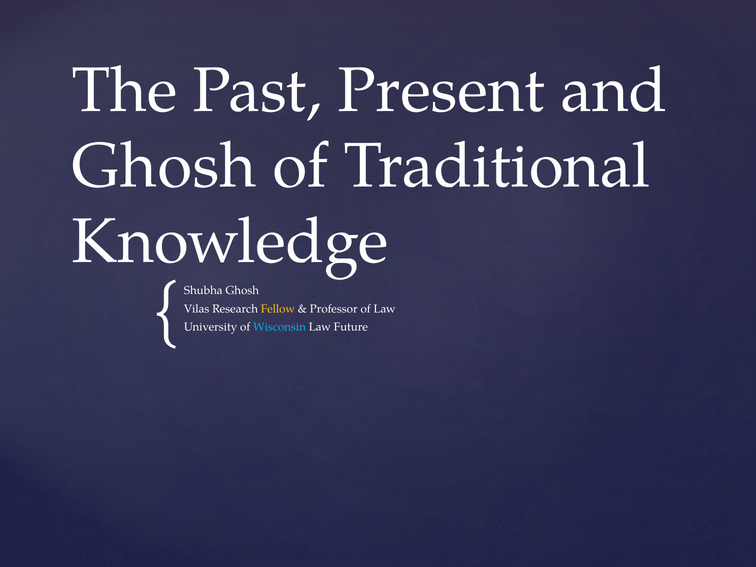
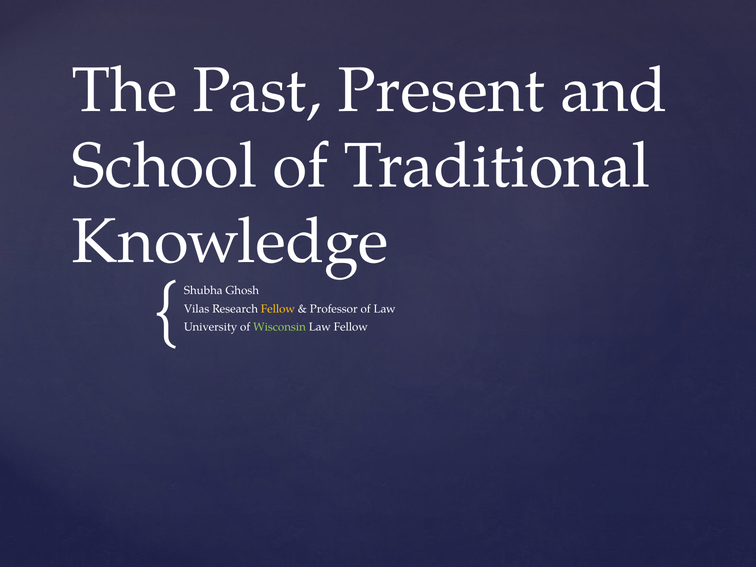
Ghosh: Ghosh -> School (164, 166)
Wisconsin colour: light blue -> light green (280, 327)
Law Future: Future -> Fellow (351, 327)
